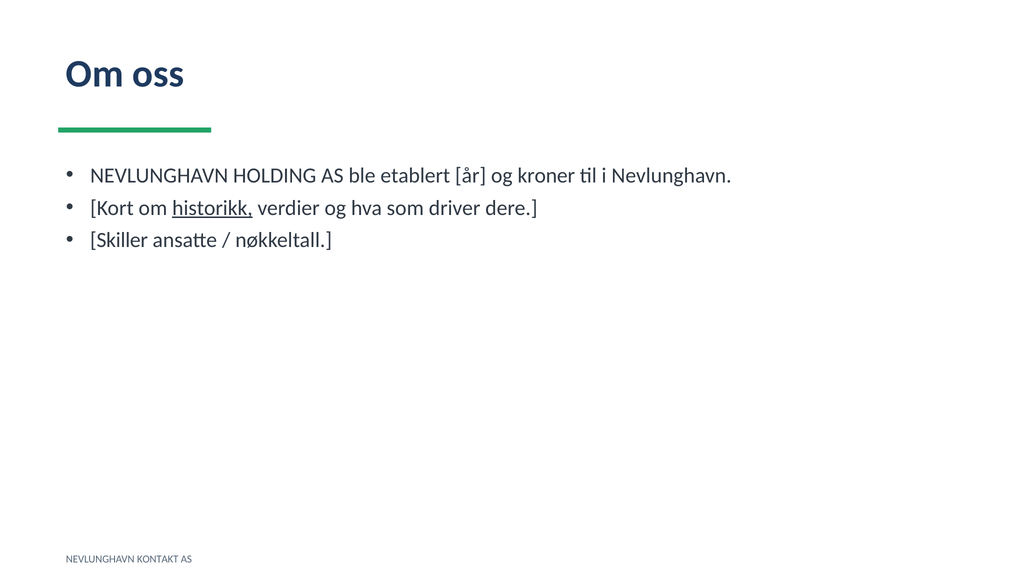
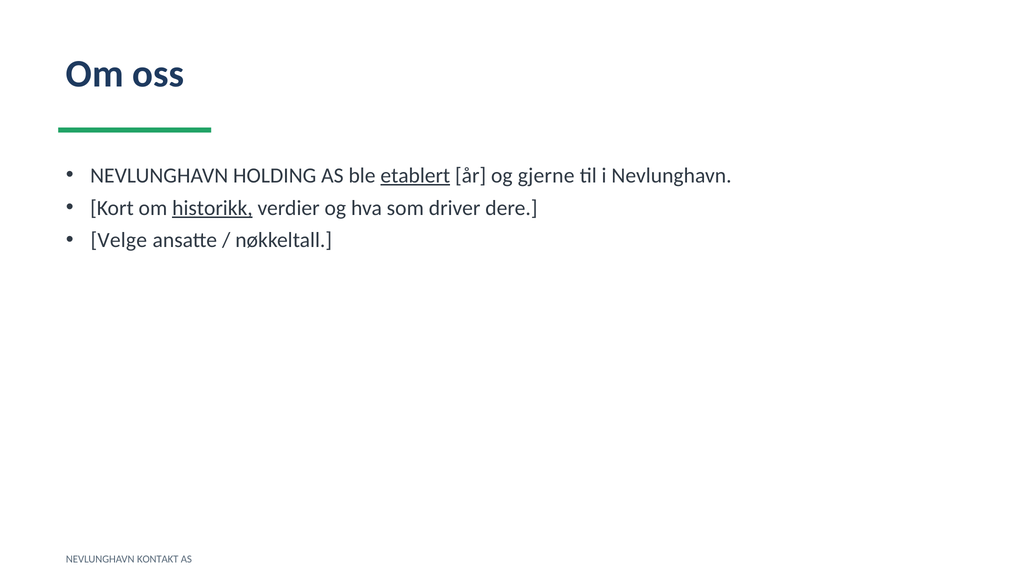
etablert underline: none -> present (415, 175)
kroner: kroner -> gjerne (546, 175)
Skiller: Skiller -> Velge (119, 240)
